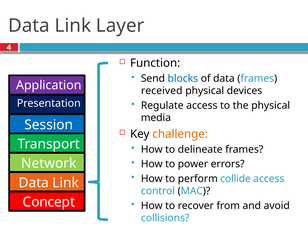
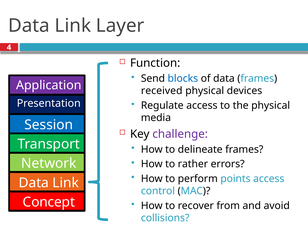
challenge colour: orange -> purple (180, 134)
power: power -> rather (193, 164)
collide: collide -> points (235, 179)
